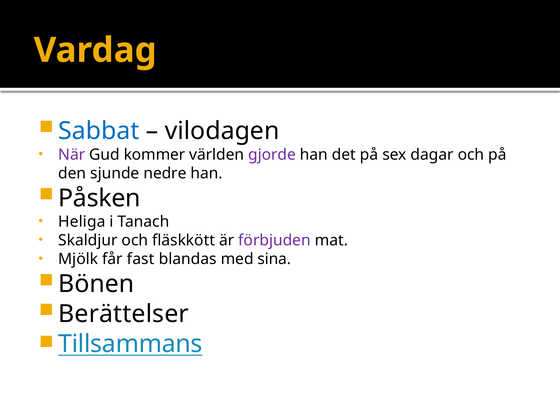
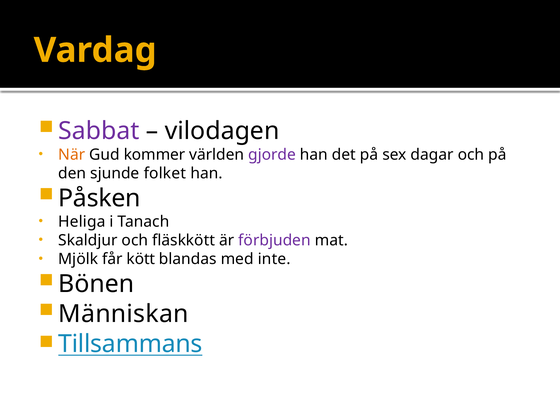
Sabbat colour: blue -> purple (99, 131)
När colour: purple -> orange (72, 155)
nedre: nedre -> folket (165, 173)
fast: fast -> kött (141, 259)
sina: sina -> inte (274, 259)
Berättelser: Berättelser -> Människan (123, 314)
